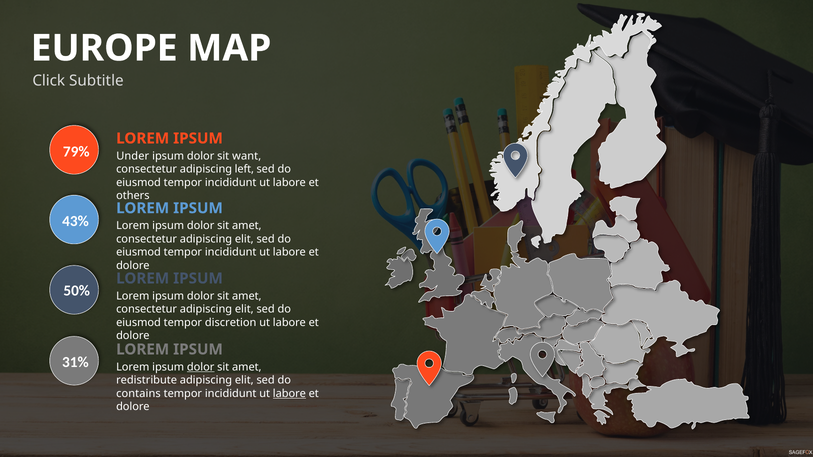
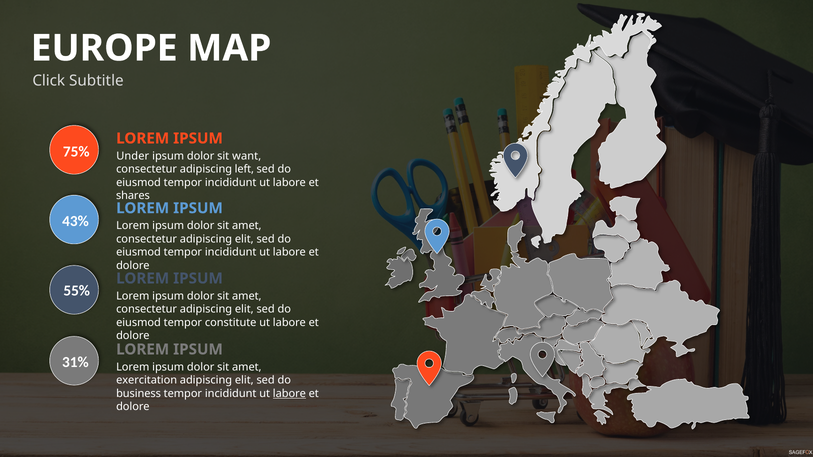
79%: 79% -> 75% (76, 152)
others: others -> shares (133, 196)
50%: 50% -> 55% (77, 291)
discretion: discretion -> constitute (231, 323)
dolor underline: present -> none (201, 367)
redistribute: redistribute -> exercitation (147, 381)
contains: contains -> business (139, 394)
